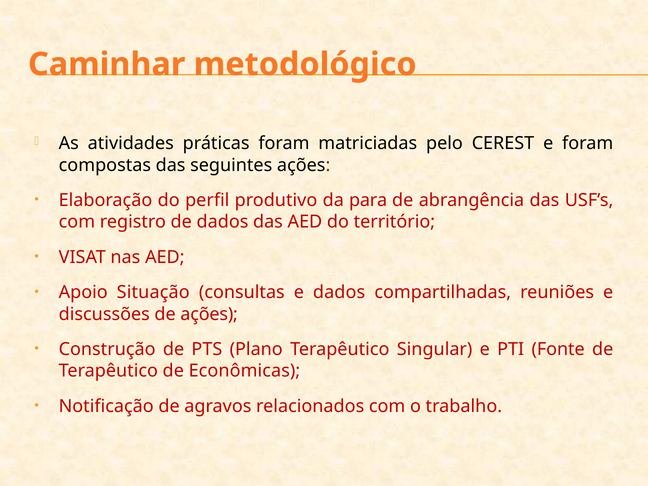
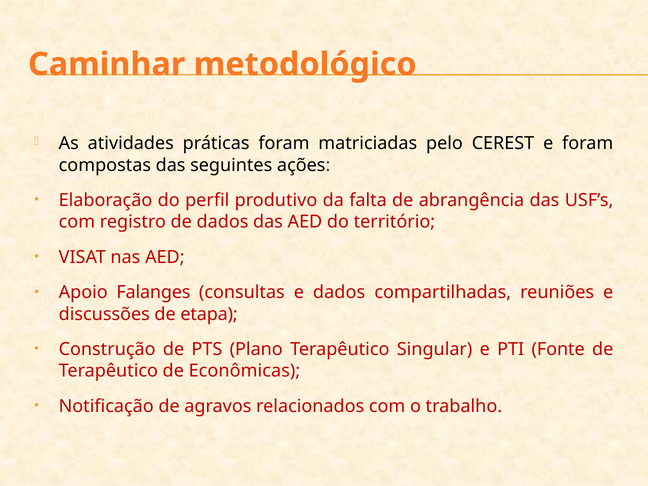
para: para -> falta (368, 200)
Situação: Situação -> Falanges (153, 292)
de ações: ações -> etapa (209, 314)
